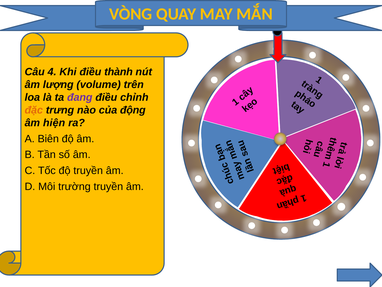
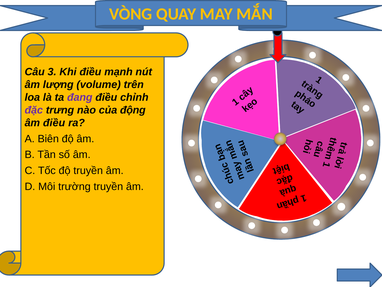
4: 4 -> 3 (52, 72)
thành: thành -> mạnh (118, 72)
đặc colour: orange -> purple (34, 110)
âm hiện: hiện -> điều (54, 123)
